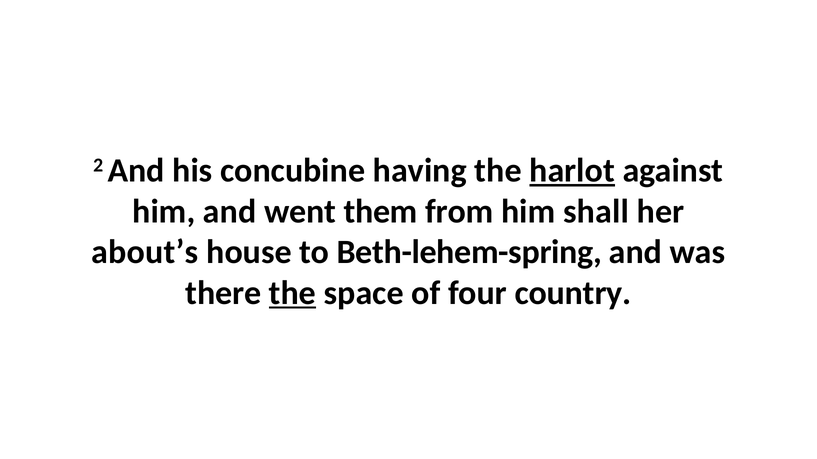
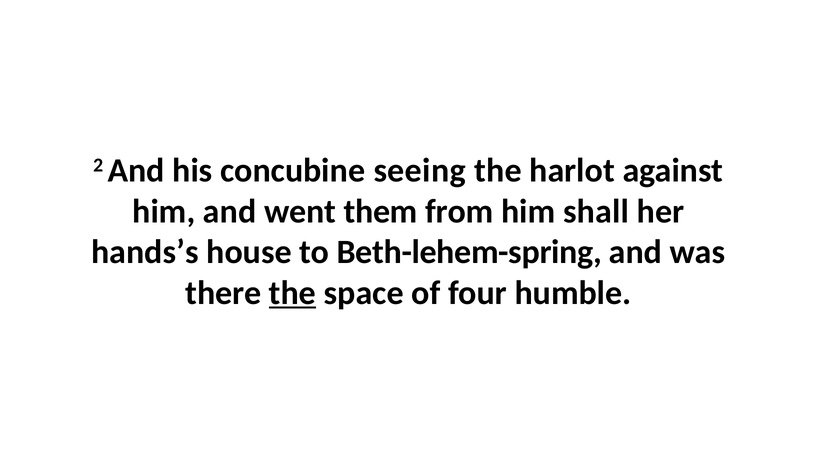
having: having -> seeing (420, 171)
harlot underline: present -> none (572, 171)
about’s: about’s -> hands’s (145, 253)
country: country -> humble (573, 293)
